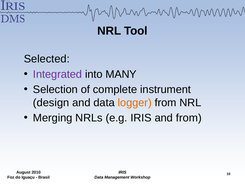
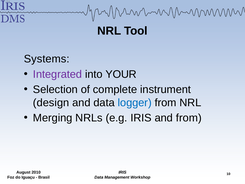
Selected: Selected -> Systems (47, 59)
MANY: MANY -> YOUR (121, 74)
logger colour: orange -> blue (135, 102)
